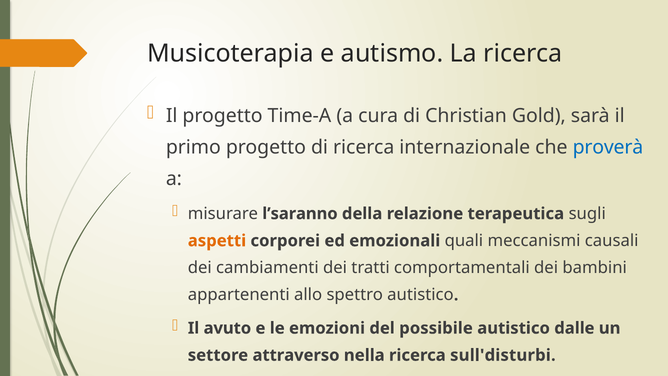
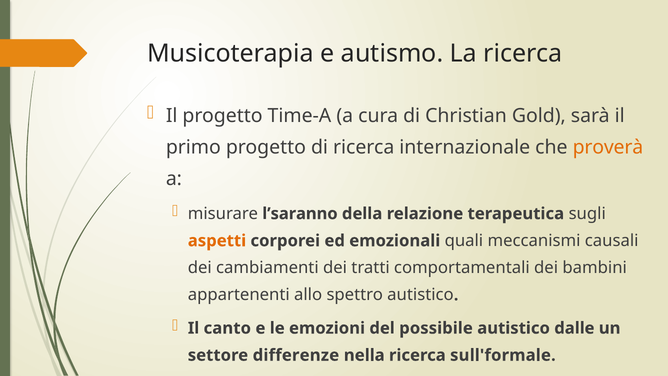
proverà colour: blue -> orange (608, 147)
avuto: avuto -> canto (227, 328)
attraverso: attraverso -> differenze (296, 355)
sull'disturbi: sull'disturbi -> sull'formale (503, 355)
